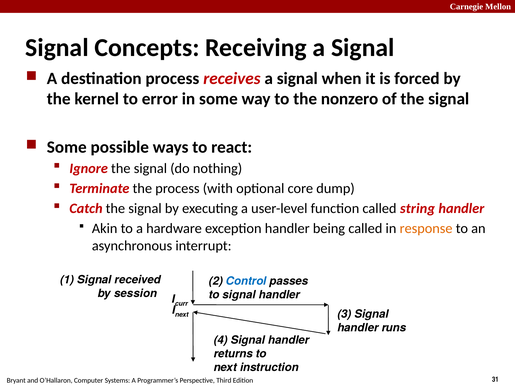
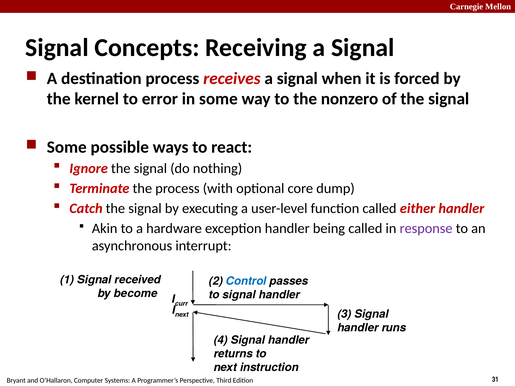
string: string -> either (418, 209)
response colour: orange -> purple (426, 229)
session: session -> become (136, 294)
